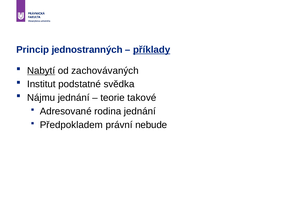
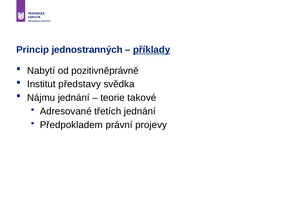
Nabytí underline: present -> none (41, 71)
zachovávaných: zachovávaných -> pozitivněprávně (105, 71)
podstatné: podstatné -> představy (80, 84)
rodina: rodina -> třetích (108, 111)
nebude: nebude -> projevy (151, 125)
